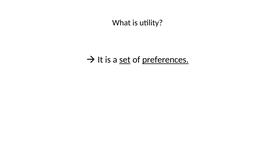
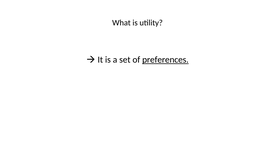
set underline: present -> none (125, 60)
